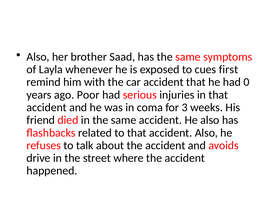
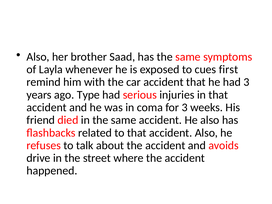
had 0: 0 -> 3 (246, 82)
Poor: Poor -> Type (88, 95)
